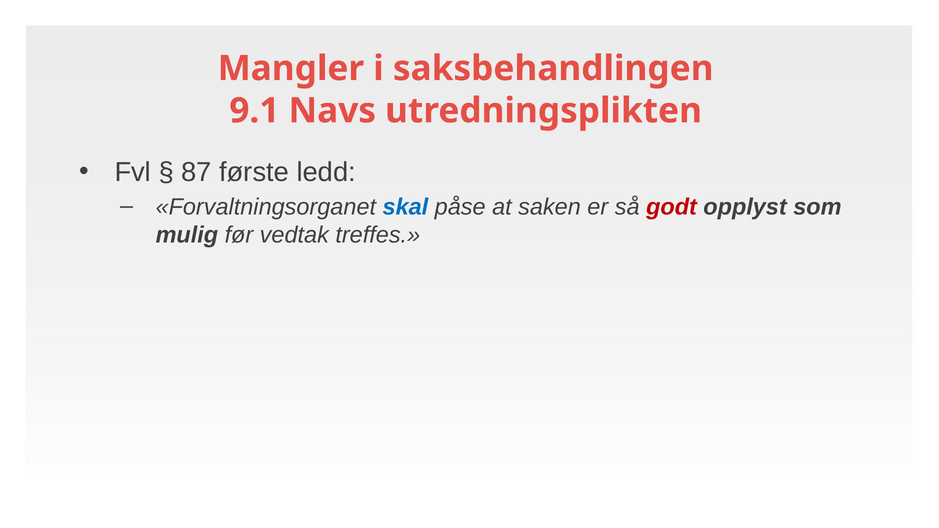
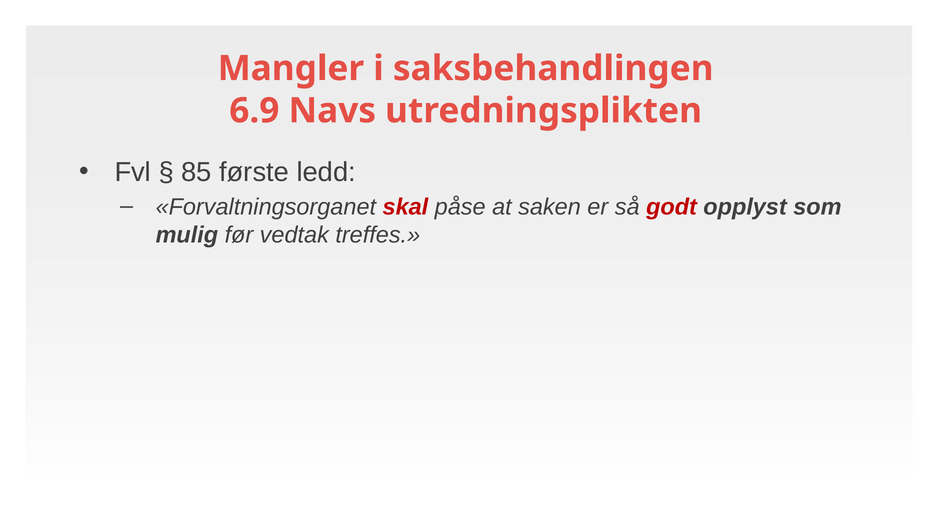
9.1: 9.1 -> 6.9 (254, 111)
87: 87 -> 85 (196, 172)
skal colour: blue -> red (405, 207)
